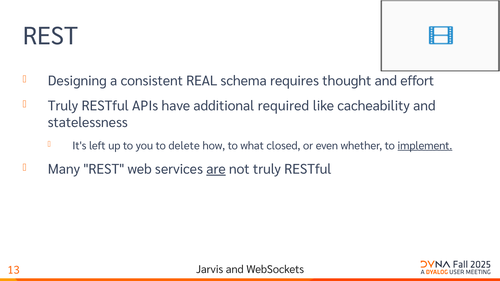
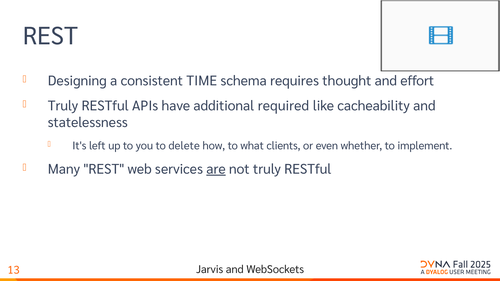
REAL: REAL -> TIME (202, 81)
closed: closed -> clients (284, 146)
implement underline: present -> none (425, 146)
